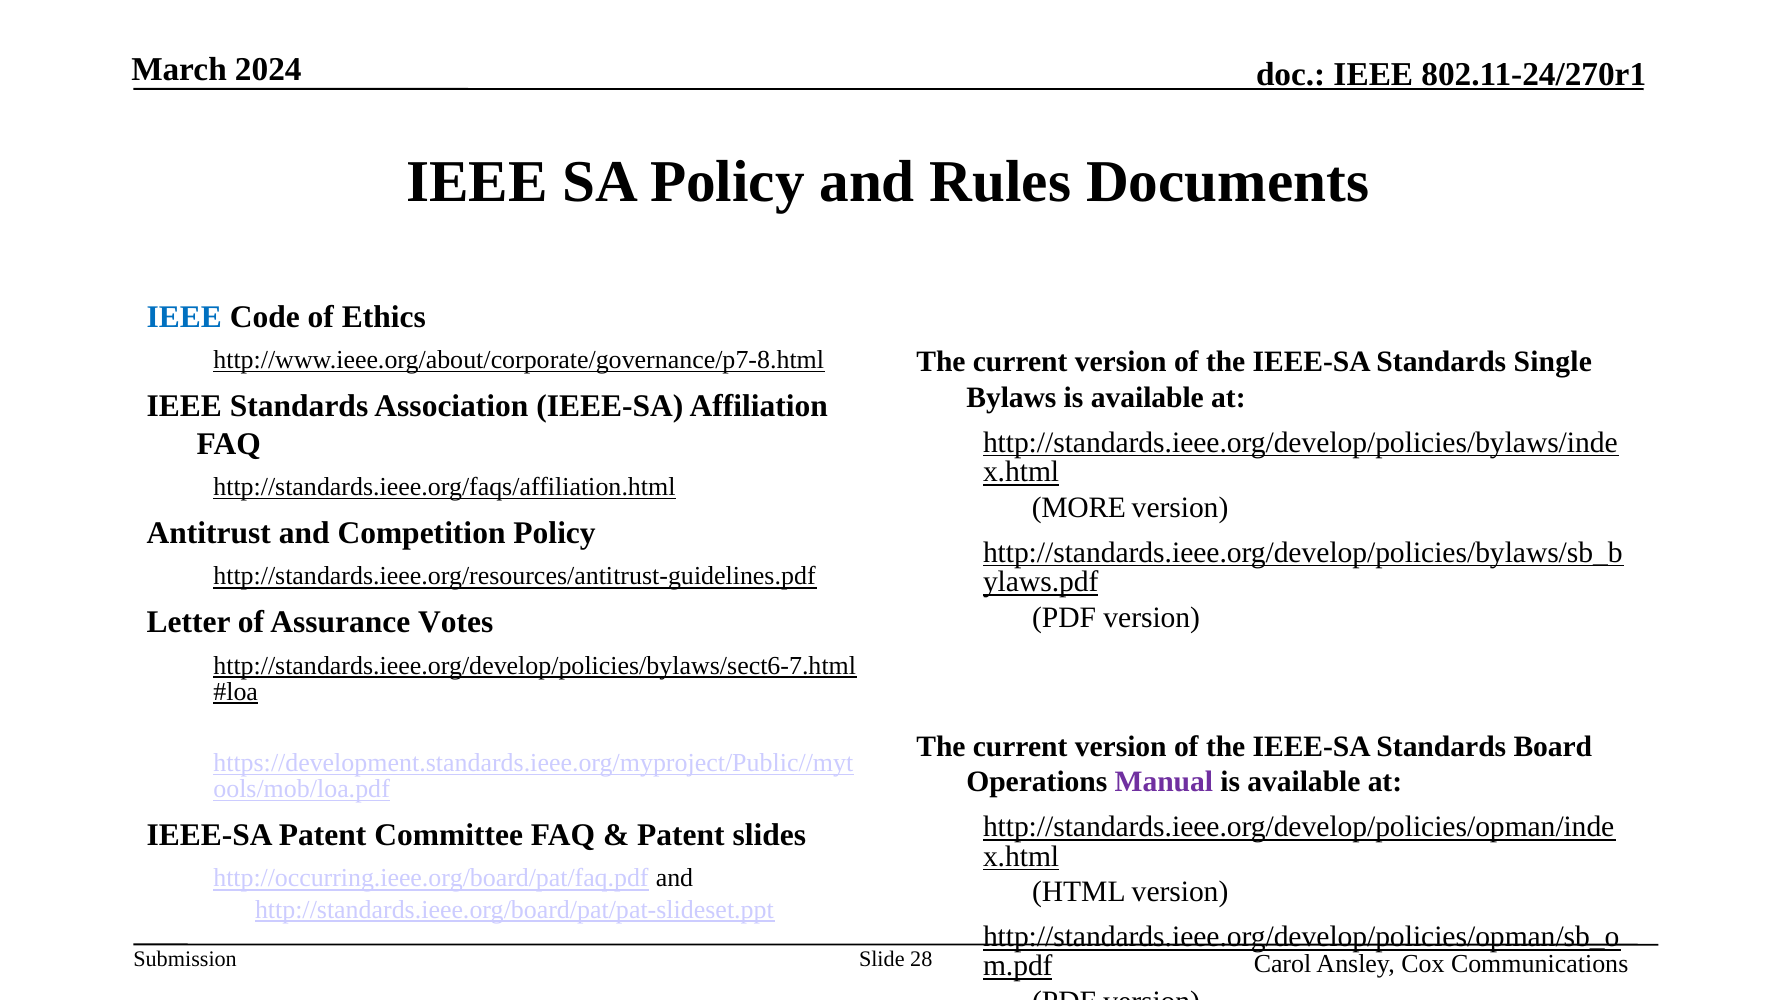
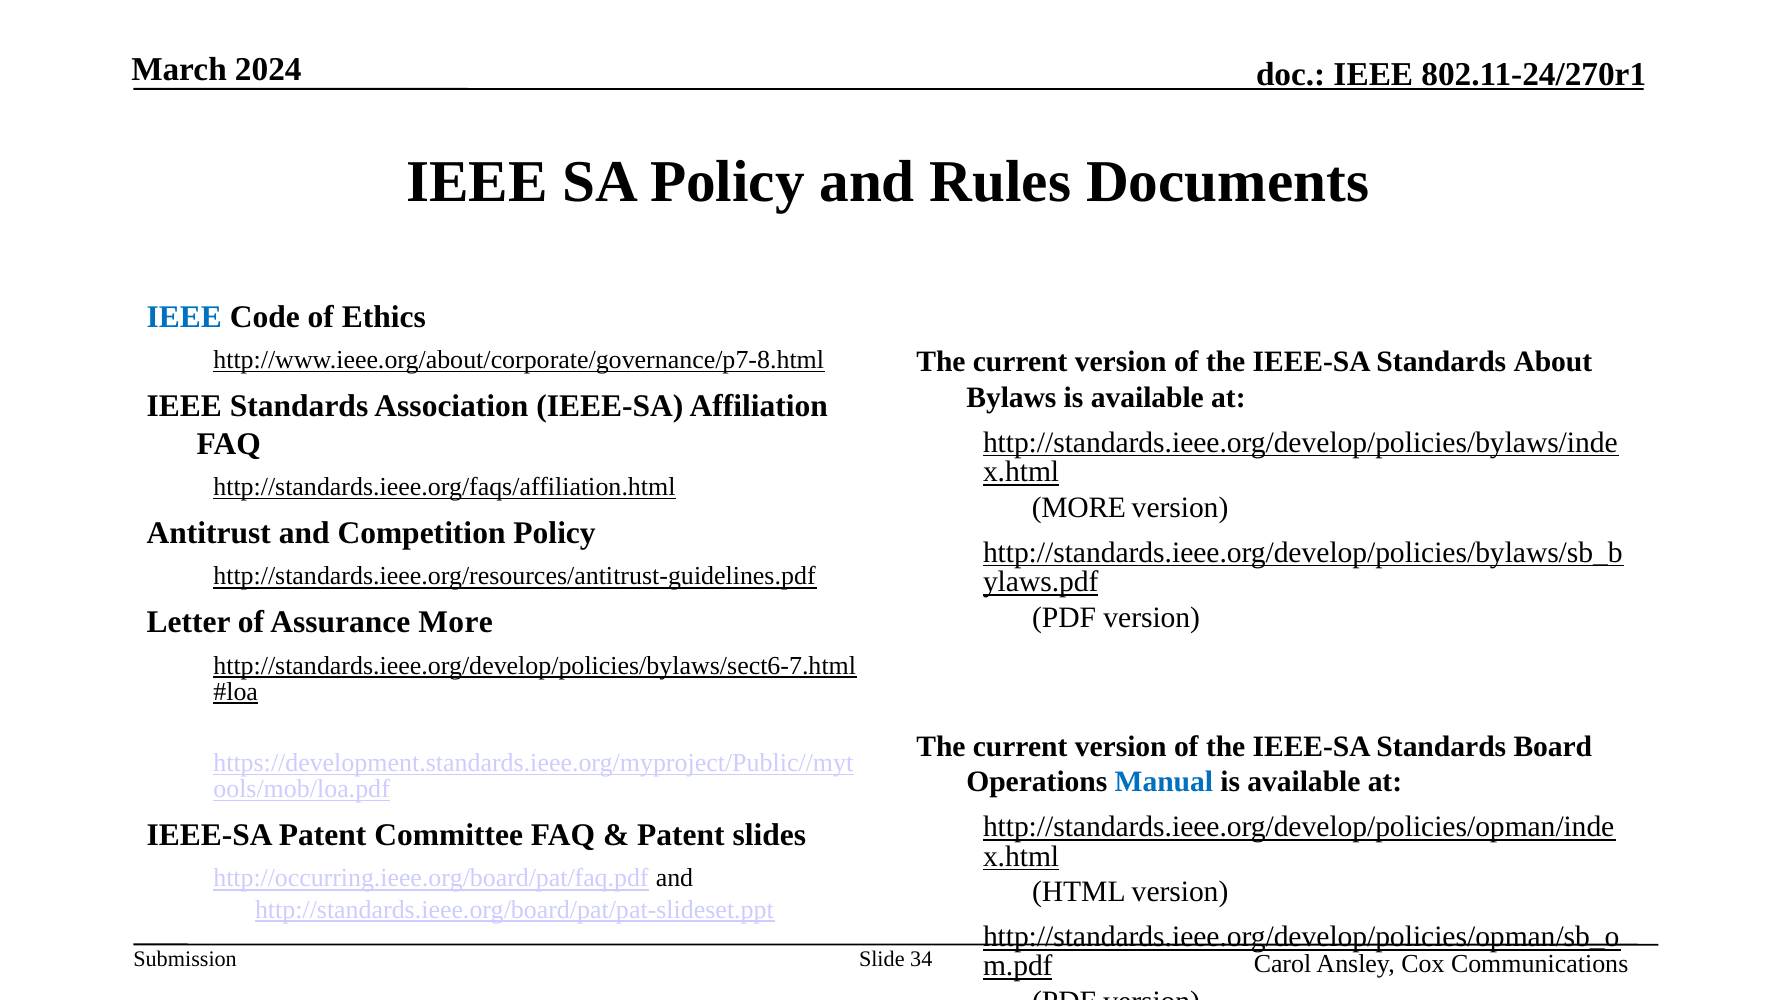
Single: Single -> About (1553, 362)
Assurance Votes: Votes -> More (456, 622)
Manual colour: purple -> blue (1164, 782)
28: 28 -> 34 (921, 959)
